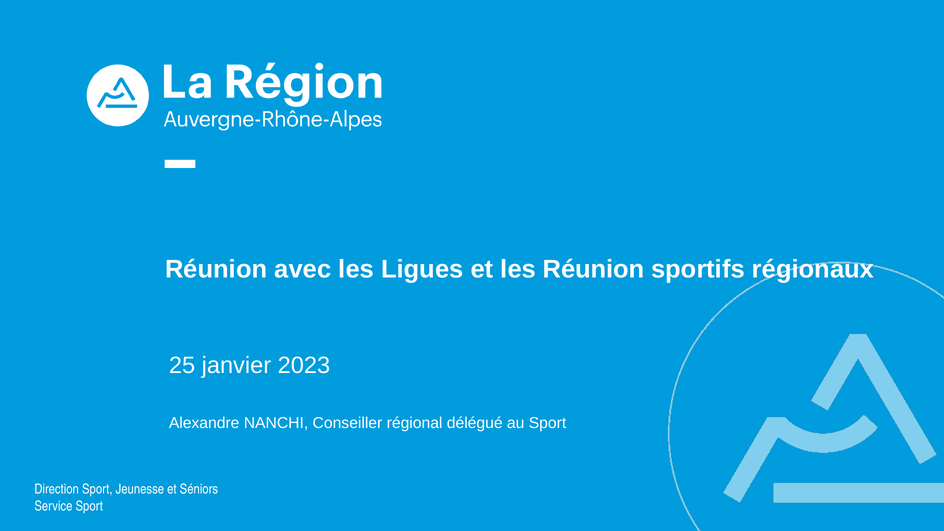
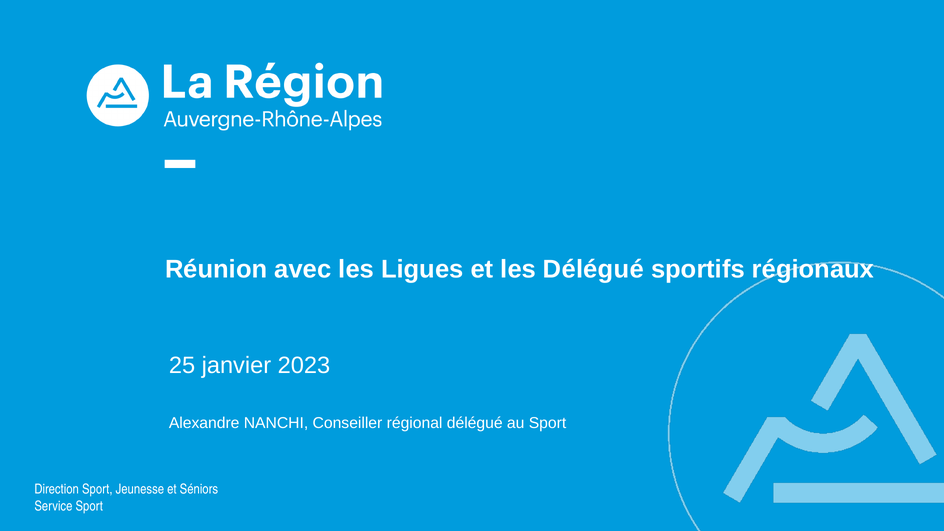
les Réunion: Réunion -> Délégué (593, 269)
